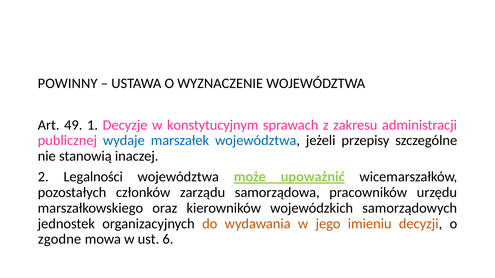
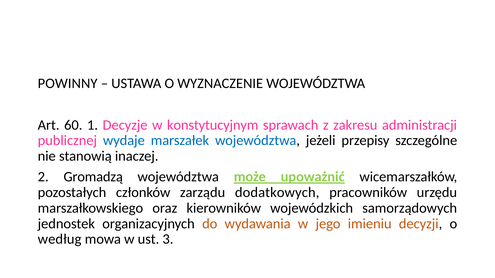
49: 49 -> 60 (73, 125)
Legalności: Legalności -> Gromadzą (93, 177)
samorządowa: samorządowa -> dodatkowych (277, 193)
zgodne: zgodne -> według (60, 240)
6: 6 -> 3 (168, 240)
